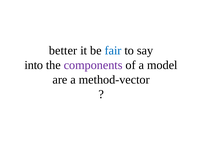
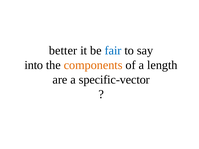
components colour: purple -> orange (93, 65)
model: model -> length (162, 65)
method-vector: method-vector -> specific-vector (114, 80)
